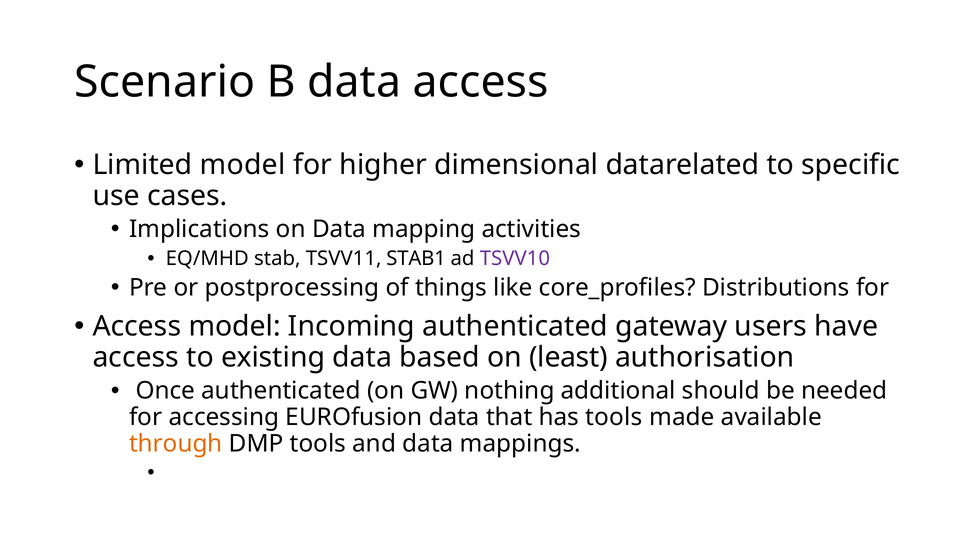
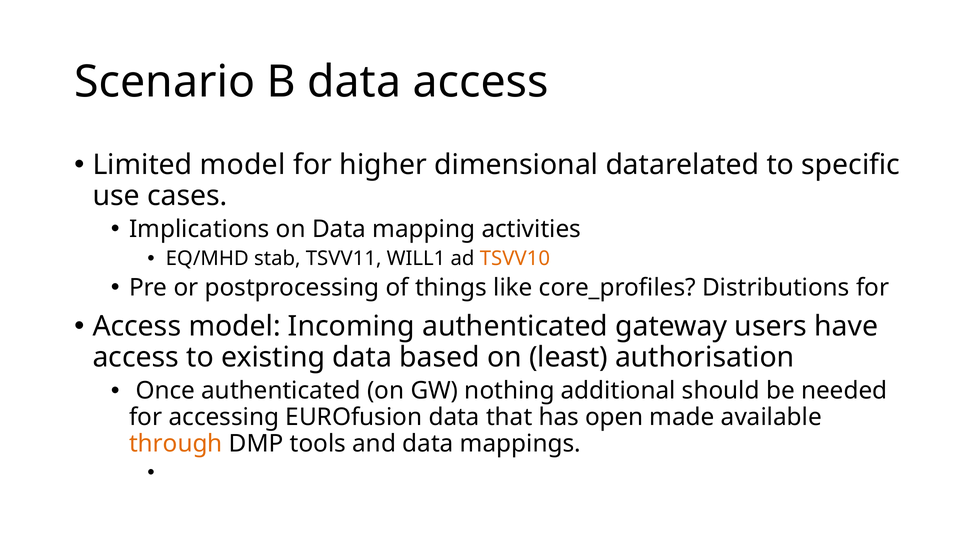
STAB1: STAB1 -> WILL1 (416, 258)
TSVV10 colour: purple -> orange (515, 258)
has tools: tools -> open (614, 417)
